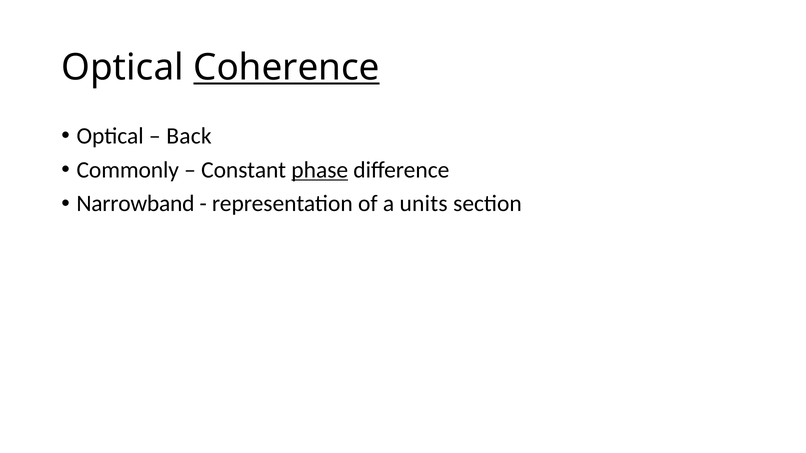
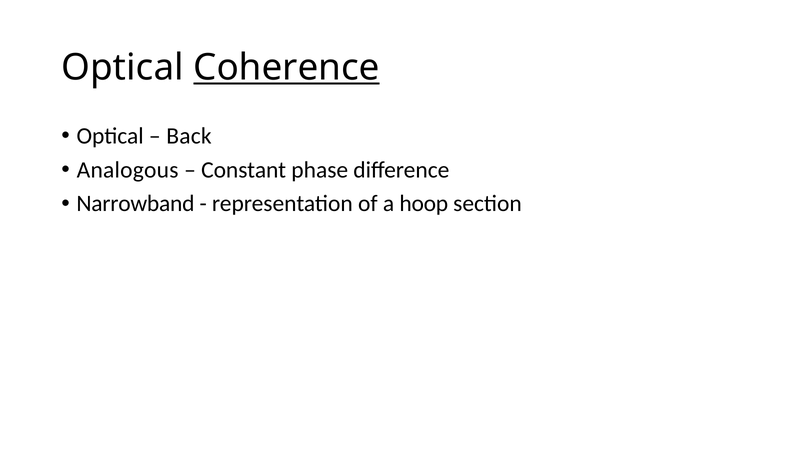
Commonly: Commonly -> Analogous (128, 170)
phase underline: present -> none (320, 170)
units: units -> hoop (424, 204)
